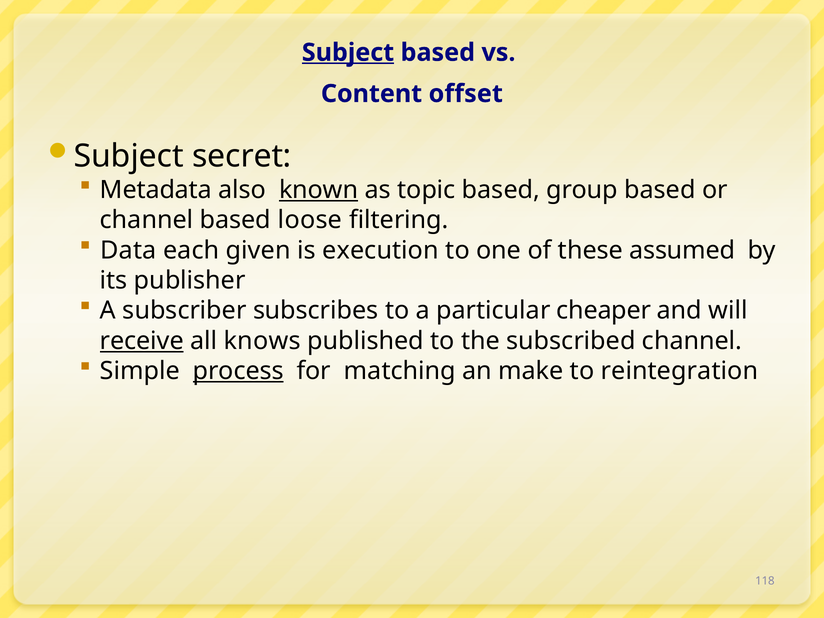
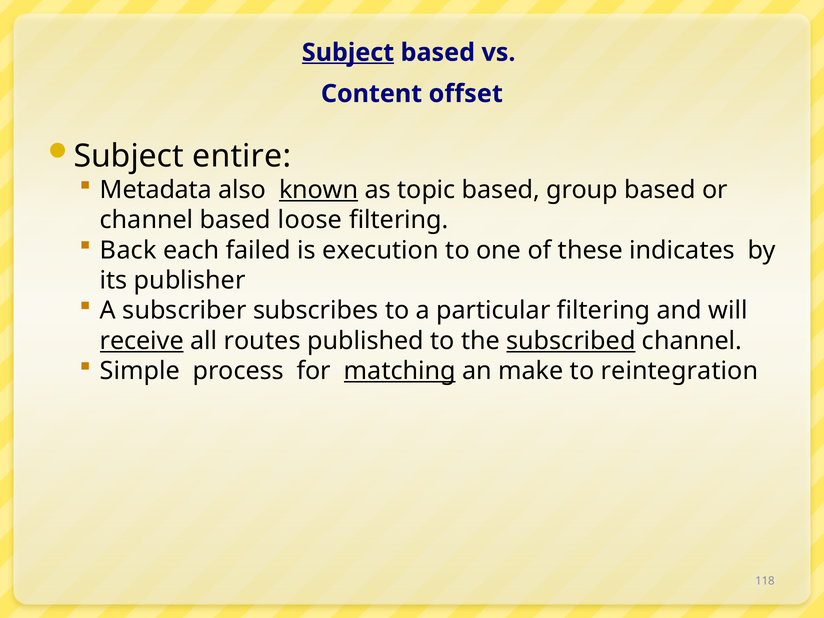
secret: secret -> entire (242, 156)
Data: Data -> Back (128, 250)
given: given -> failed (258, 250)
assumed: assumed -> indicates (682, 250)
particular cheaper: cheaper -> filtering (604, 311)
knows: knows -> routes (262, 341)
subscribed underline: none -> present (571, 341)
process underline: present -> none (238, 371)
matching underline: none -> present (400, 371)
